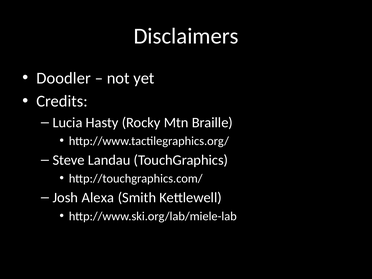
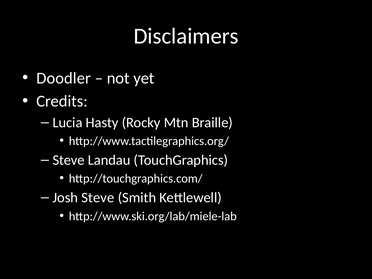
Josh Alexa: Alexa -> Steve (98, 198)
